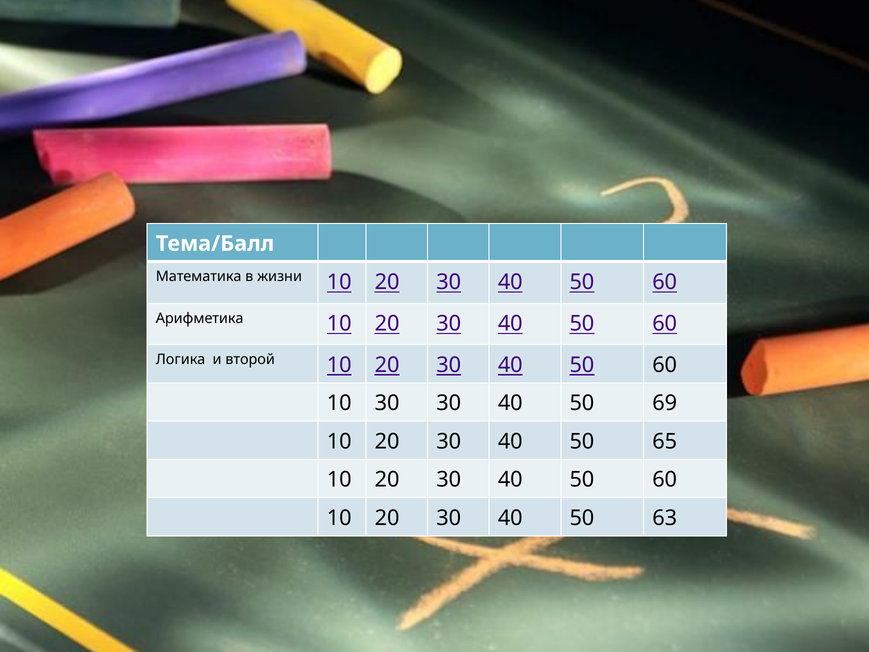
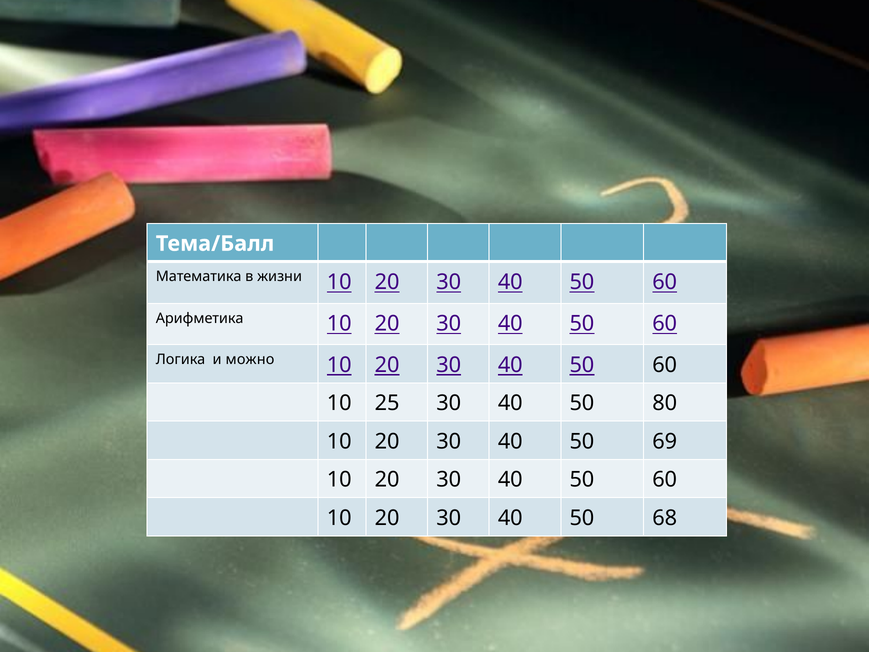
второй: второй -> можно (250, 359)
10 30: 30 -> 25 (387, 403)
69: 69 -> 80 (665, 403)
65: 65 -> 69 (665, 441)
63: 63 -> 68 (665, 518)
